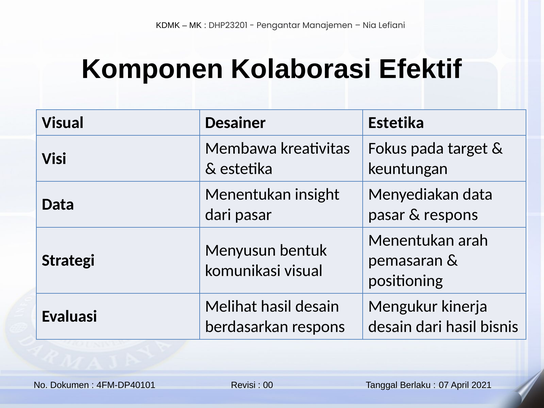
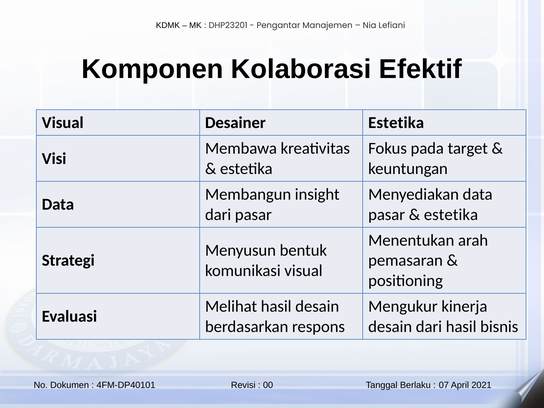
Menentukan: Menentukan -> Membangun (248, 194)
respons: respons -> estetika (451, 215)
